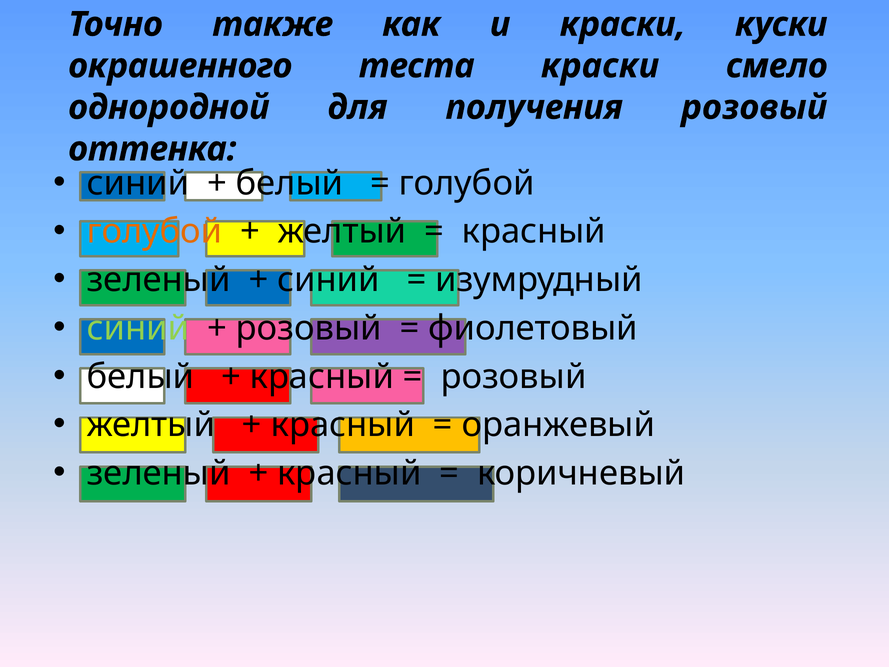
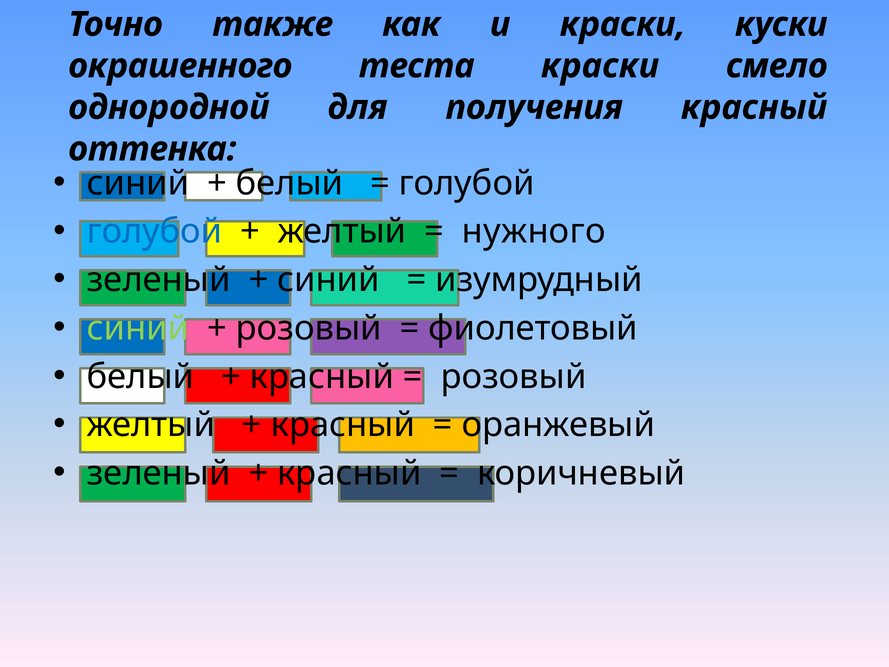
получения розовый: розовый -> красный (754, 107)
голубой colour: orange -> blue (154, 231)
красный: красный -> нужного (534, 231)
